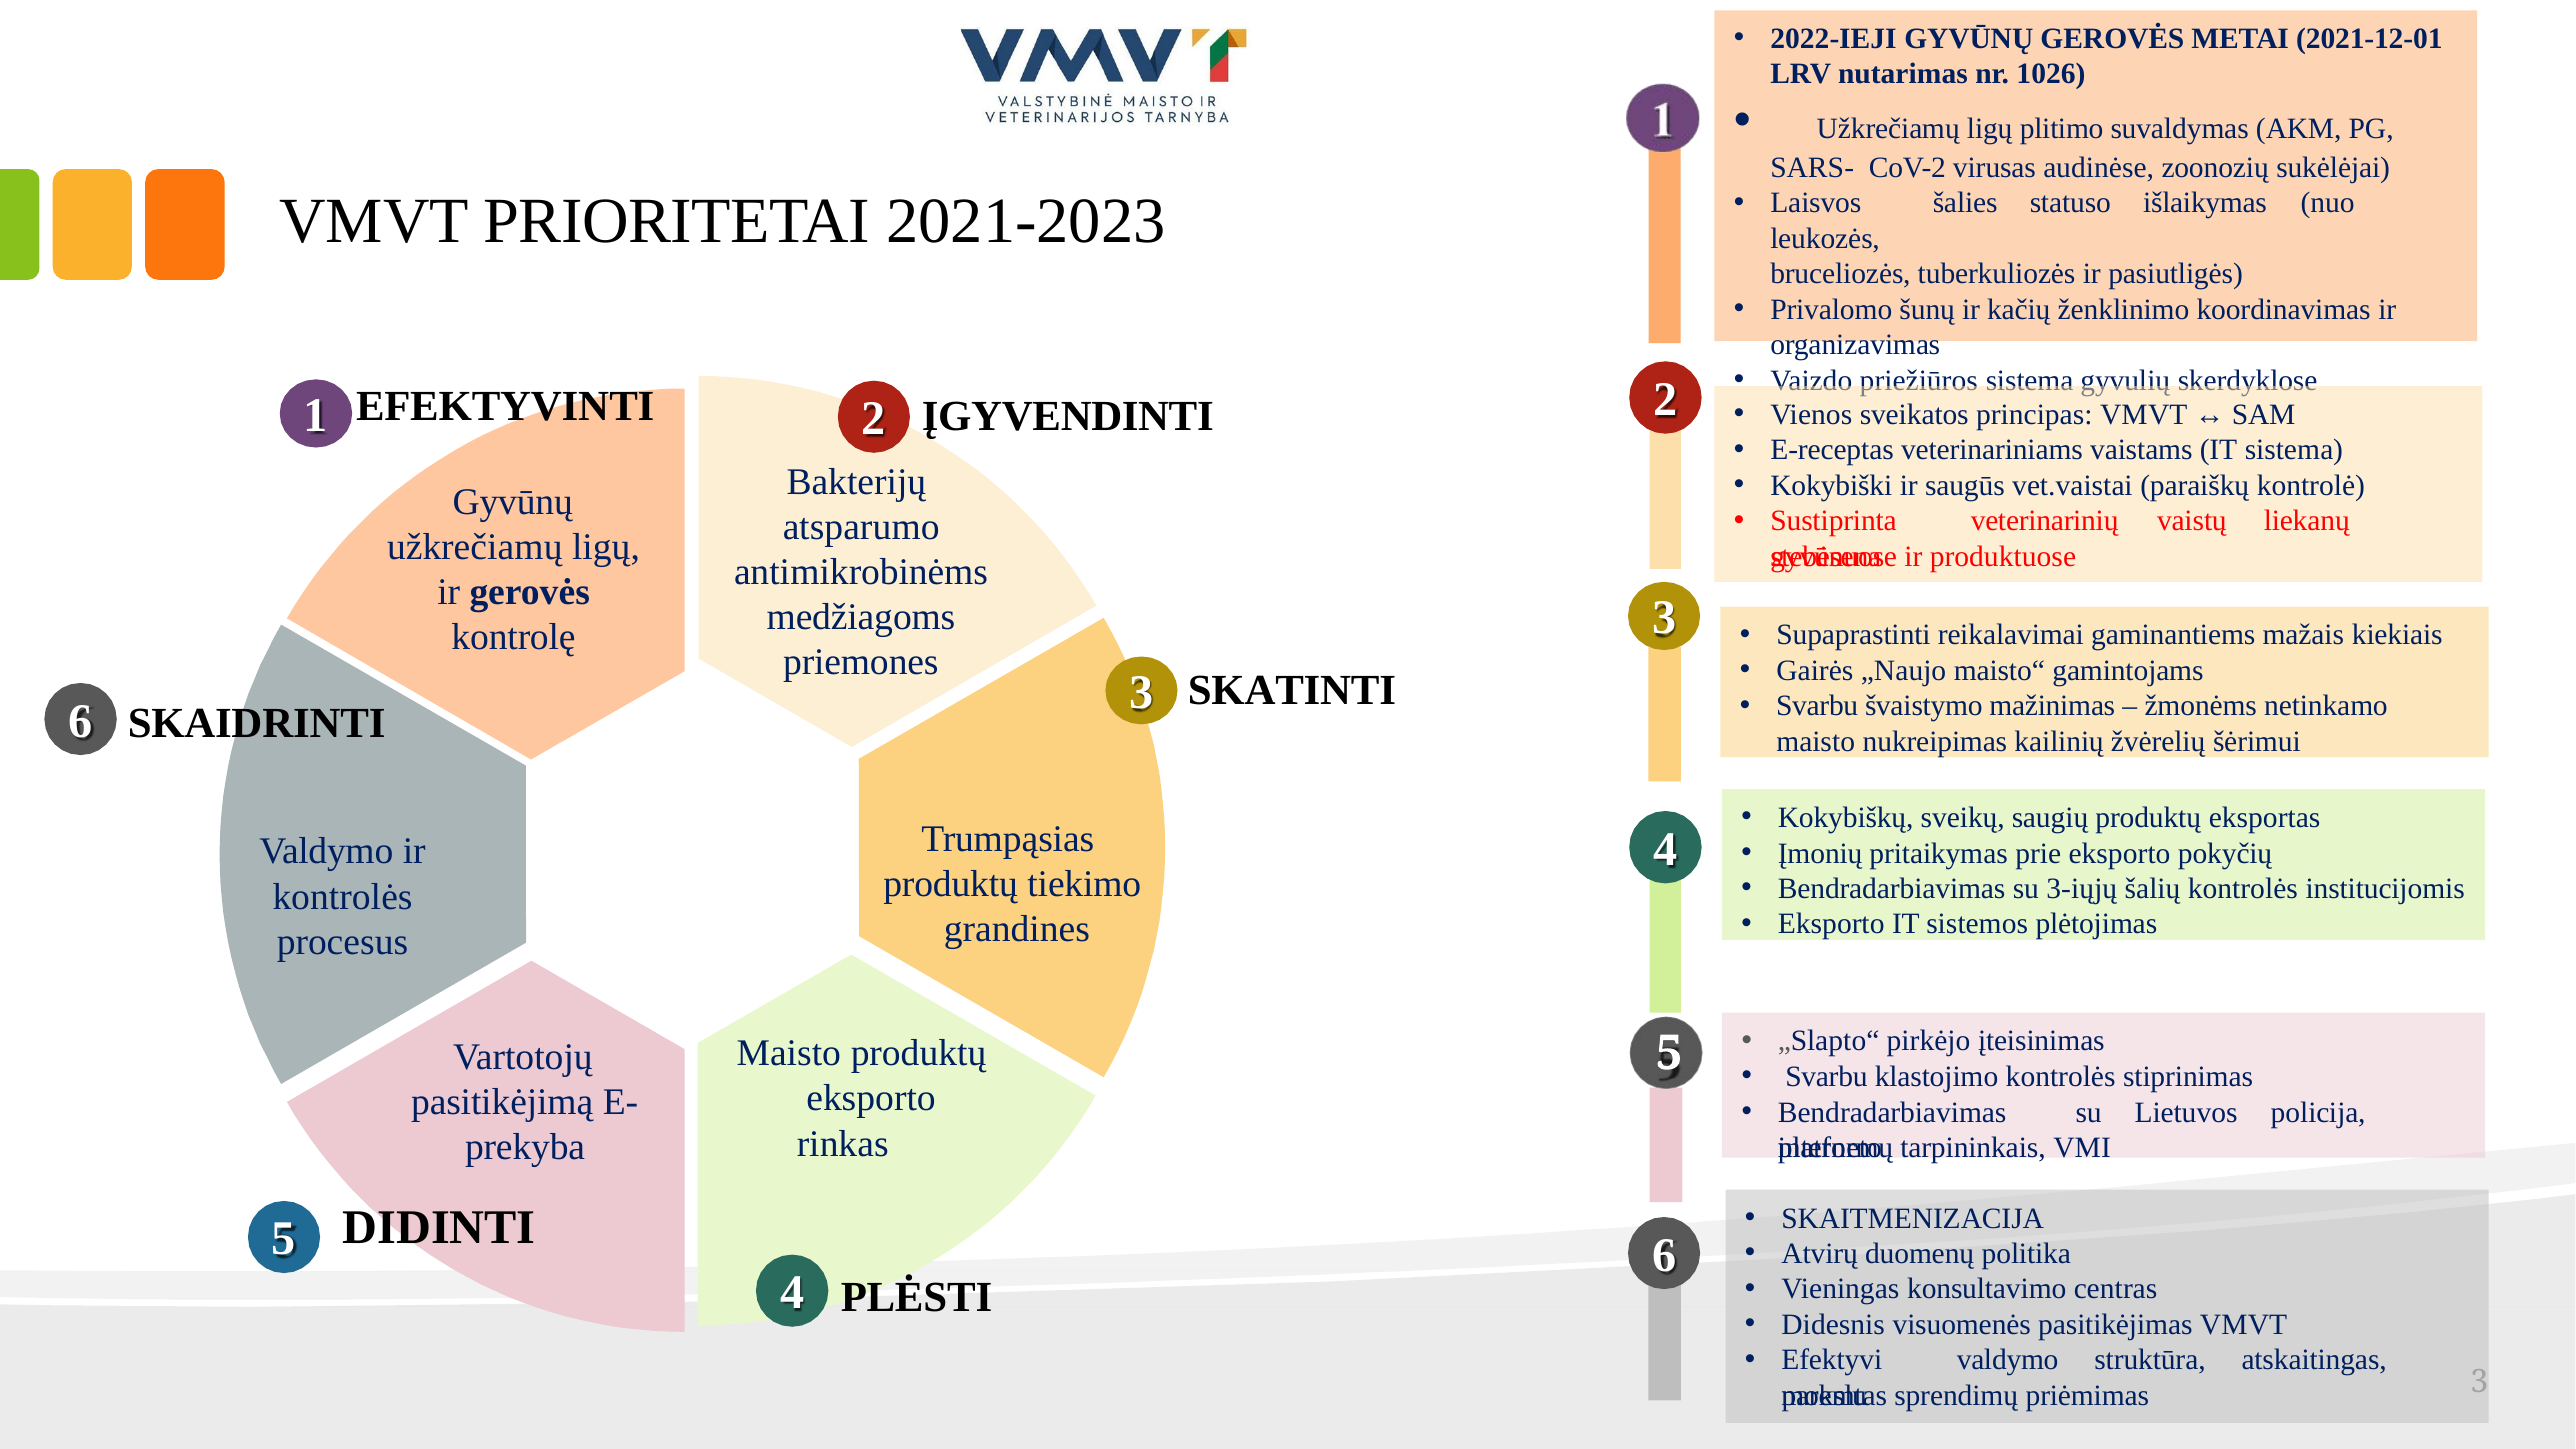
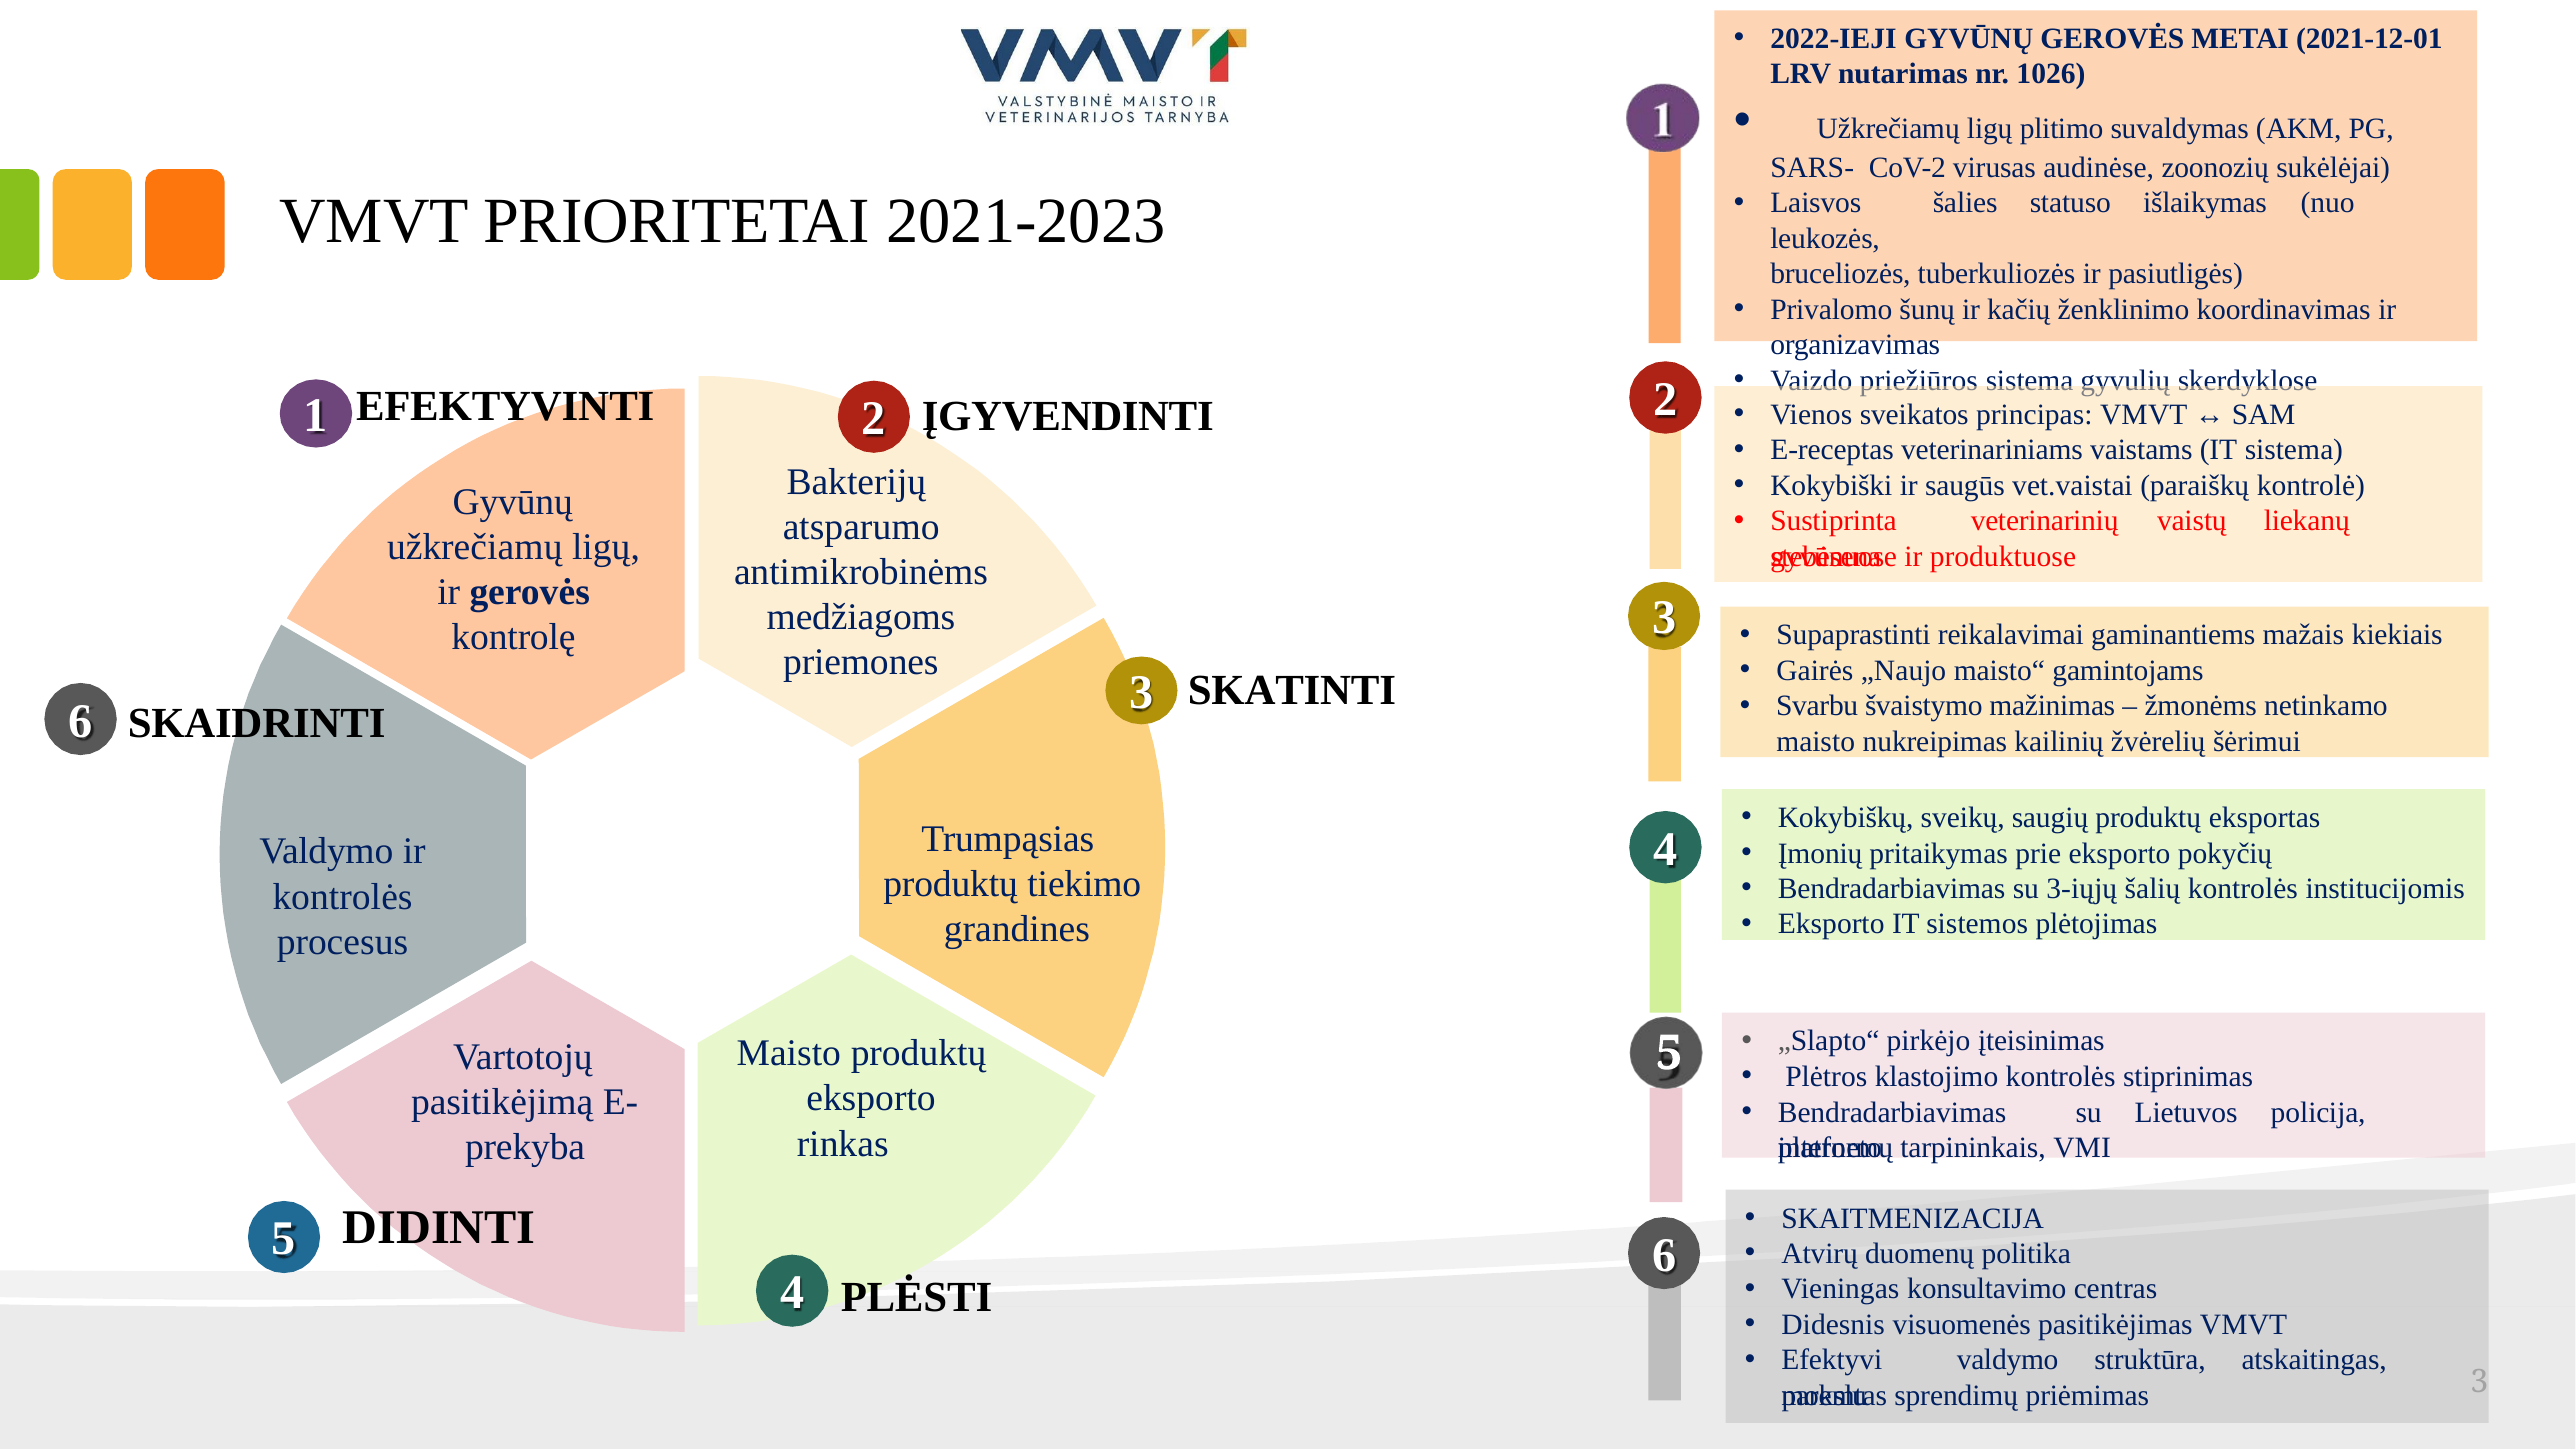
Svarbu: Svarbu -> Plėtros (1826, 1077)
